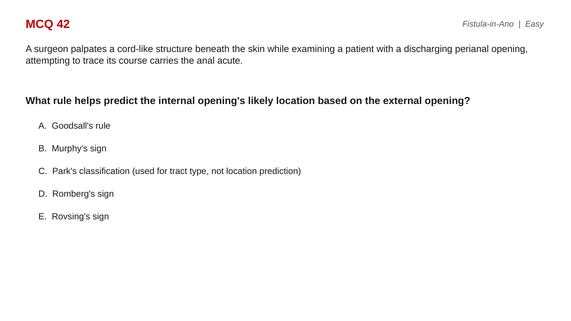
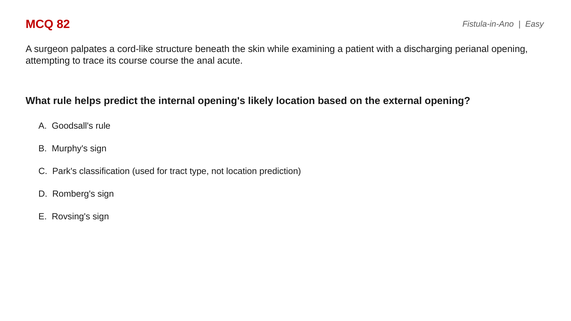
42: 42 -> 82 (63, 24)
course carries: carries -> course (164, 61)
